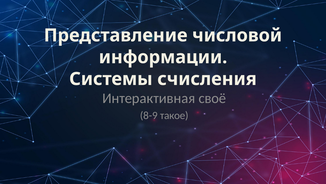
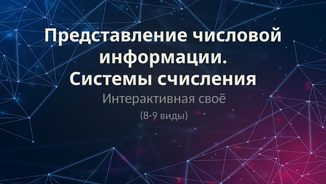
такое: такое -> виды (174, 115)
